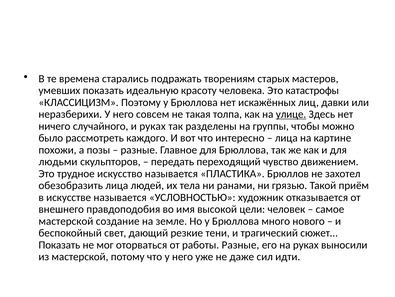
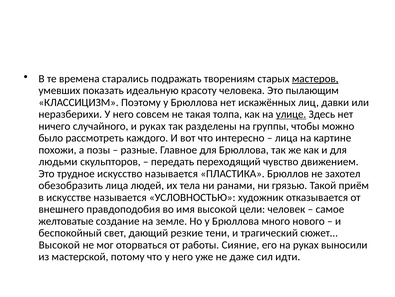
мастеров underline: none -> present (315, 78)
катастрофы: катастрофы -> пылающим (312, 90)
мастерской: мастерской -> желтоватые (66, 221)
Показать: Показать -> Высокой (59, 244)
работы Разные: Разные -> Сияние (240, 244)
